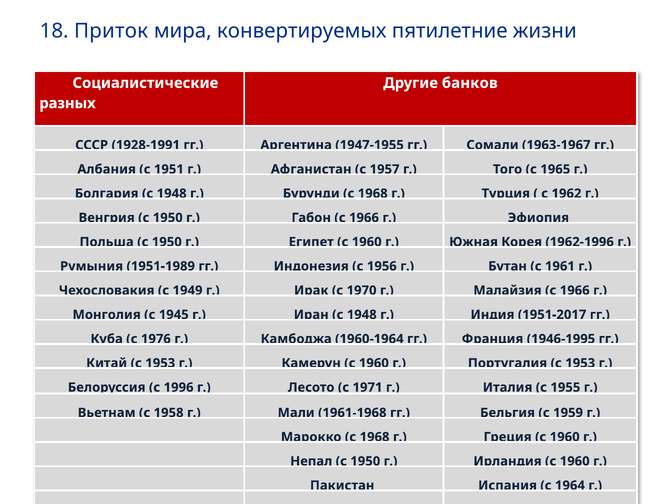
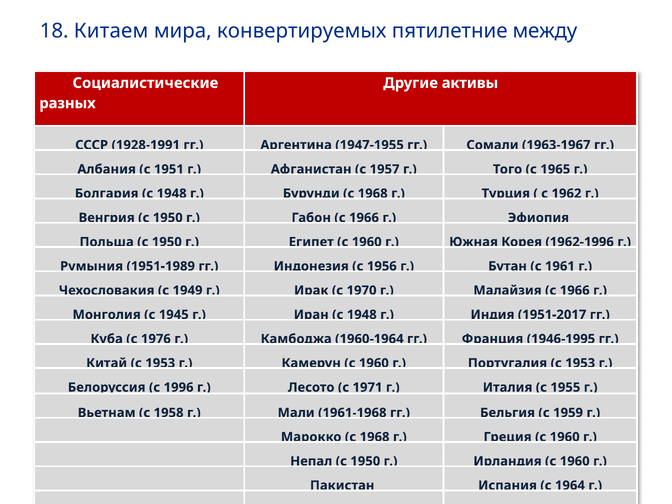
Приток: Приток -> Китаем (111, 31)
жизни: жизни -> между (545, 31)
банков: банков -> активы (470, 83)
